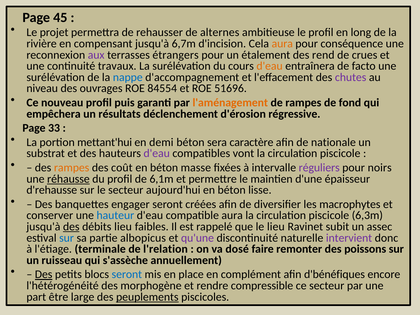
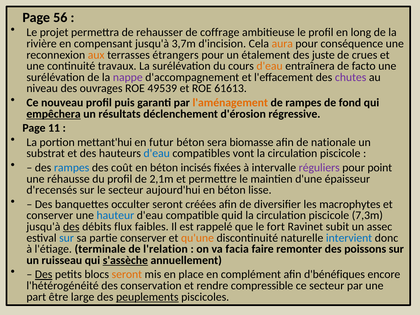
45: 45 -> 56 (60, 17)
alternes: alternes -> coffrage (220, 32)
6,7m: 6,7m -> 3,7m (184, 44)
aux colour: purple -> orange (96, 55)
rend: rend -> juste (323, 55)
nappe colour: blue -> purple (128, 77)
84554: 84554 -> 49539 (162, 88)
51696: 51696 -> 61613 (231, 88)
empêchera underline: none -> present (54, 114)
33: 33 -> 11 (54, 128)
demi: demi -> futur (161, 142)
caractère: caractère -> biomasse (251, 142)
d'eau colour: purple -> blue (157, 153)
rampes colour: orange -> blue (72, 168)
masse: masse -> incisés (196, 168)
noirs: noirs -> point (380, 168)
réhausse underline: present -> none (68, 179)
6,1m: 6,1m -> 2,1m (162, 179)
d'rehausse: d'rehausse -> d'recensés (52, 190)
engager: engager -> occulter (130, 204)
compatible aura: aura -> quid (232, 215)
6,3m: 6,3m -> 7,3m (367, 215)
débits lieu: lieu -> flux (123, 227)
le lieu: lieu -> fort (276, 227)
partie albopicus: albopicus -> conserver (143, 238)
qu'une colour: purple -> orange (197, 238)
intervient colour: purple -> blue (349, 238)
dosé: dosé -> facia (237, 249)
s'assèche underline: none -> present (125, 260)
seront colour: blue -> orange (127, 274)
morphogène: morphogène -> conservation (151, 286)
